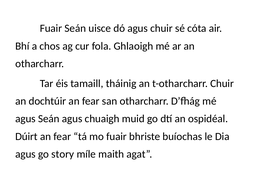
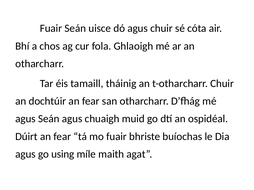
story: story -> using (63, 154)
